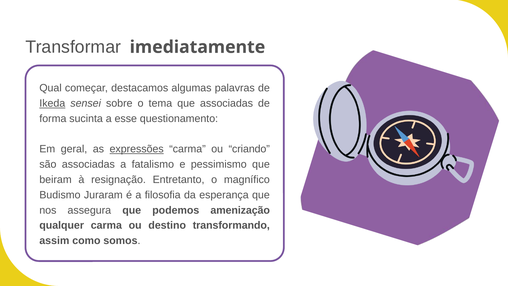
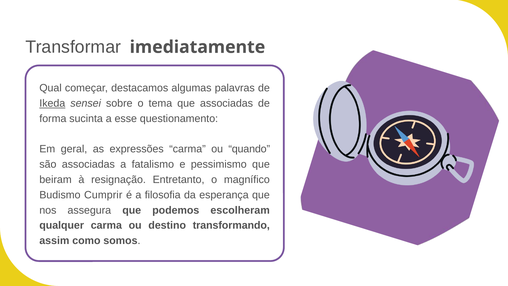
expressões underline: present -> none (137, 149)
criando: criando -> quando (249, 149)
Juraram: Juraram -> Cumprir (103, 195)
amenização: amenização -> escolheram (240, 210)
